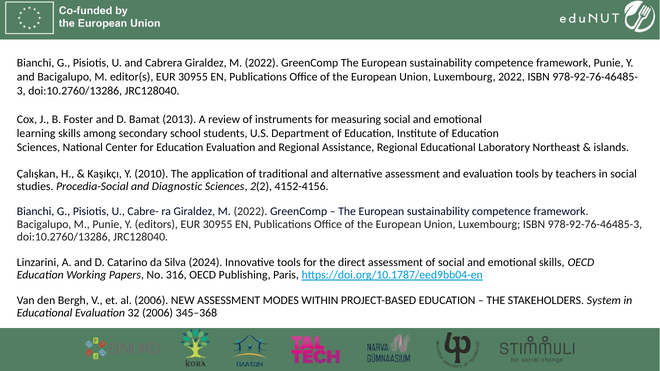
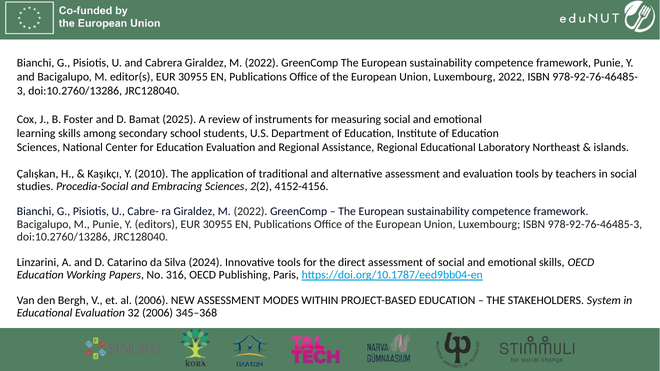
2013: 2013 -> 2025 (179, 119)
Diagnostic: Diagnostic -> Embracing (177, 186)
